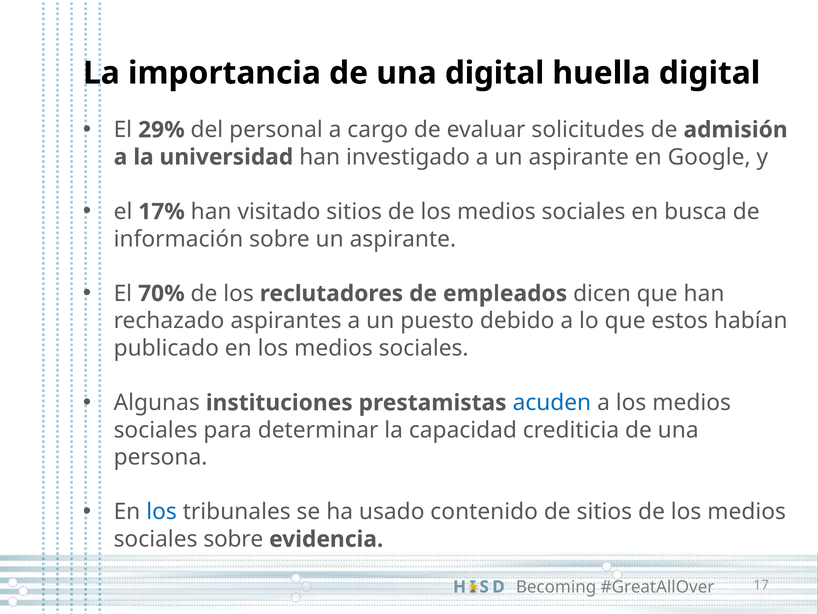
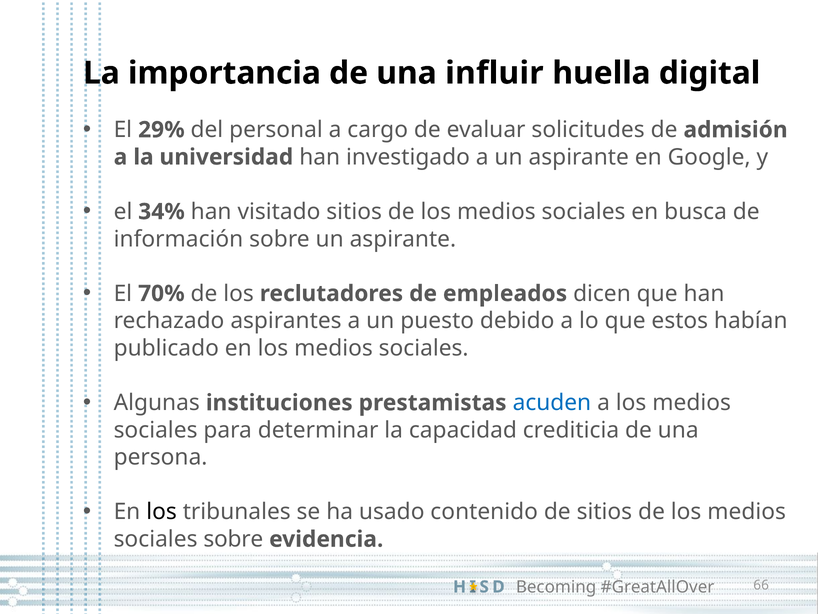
una digital: digital -> influir (494, 73)
17%: 17% -> 34% (162, 212)
los colour: blue -> black (162, 512)
17: 17 -> 66 (761, 585)
